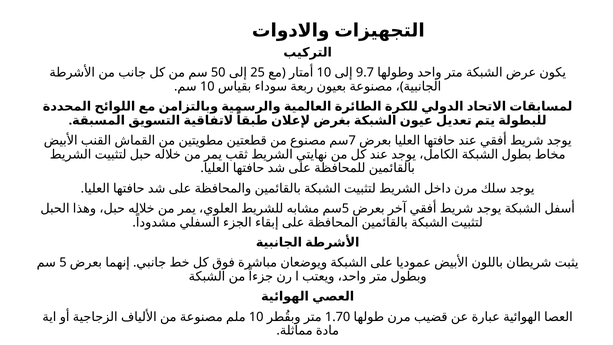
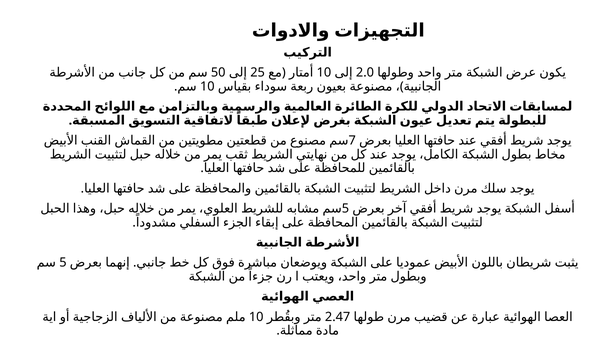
9.7: 9.7 -> 2.0 (365, 73)
1.70: 1.70 -> 2.47 (338, 317)
